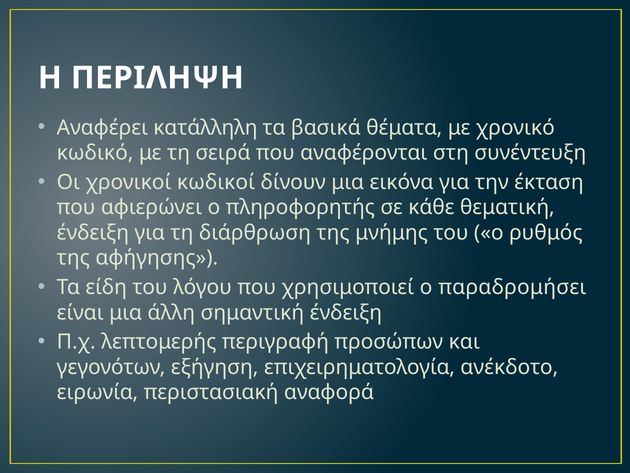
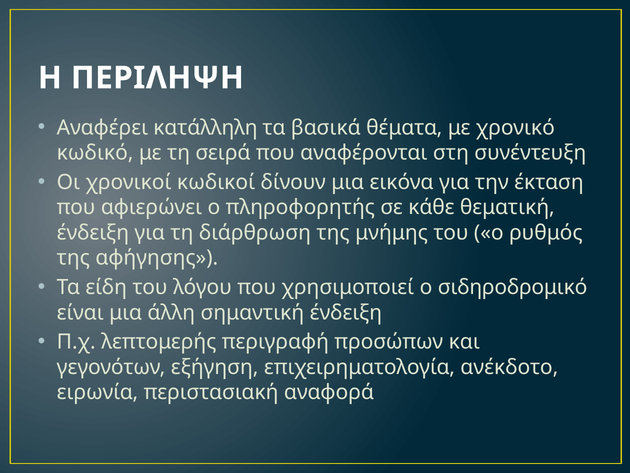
παραδρομήσει: παραδρομήσει -> σιδηροδρομικό (513, 287)
